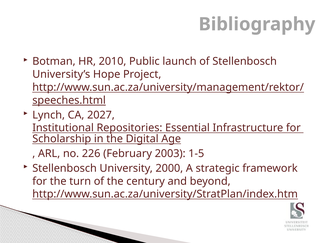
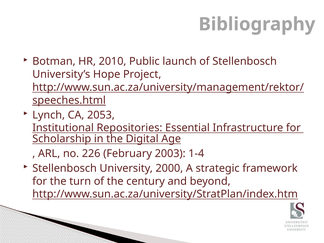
2027: 2027 -> 2053 (101, 115)
1-5: 1-5 -> 1-4 (196, 153)
